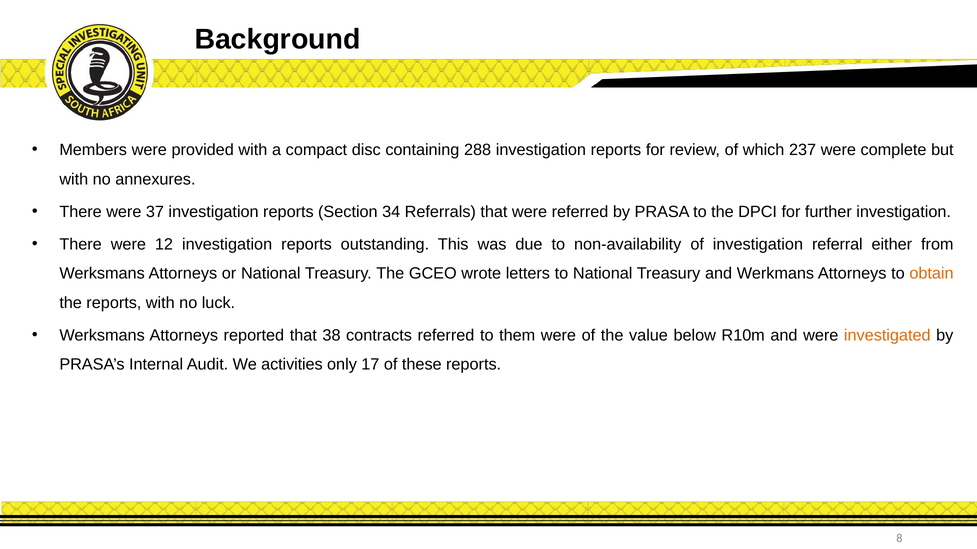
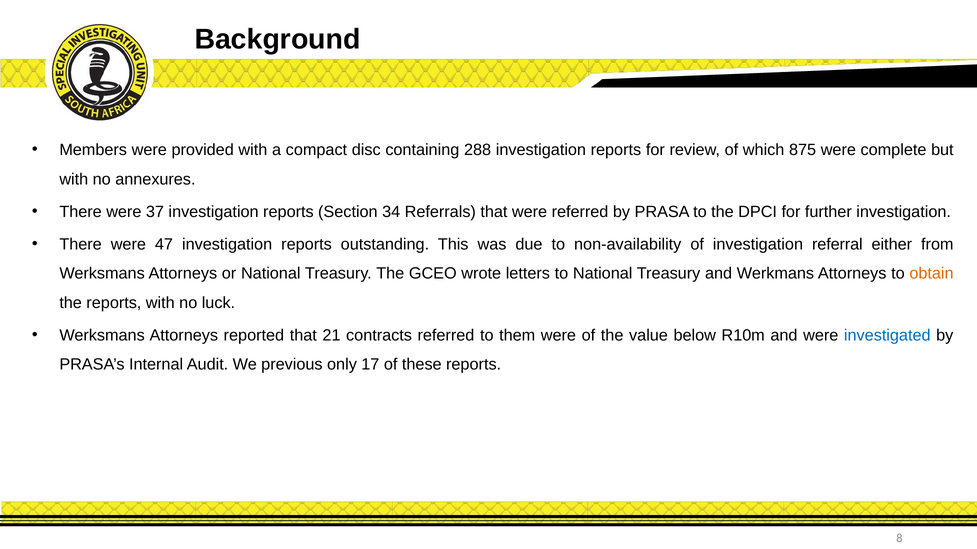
237: 237 -> 875 (803, 150)
12: 12 -> 47 (164, 245)
38: 38 -> 21 (332, 336)
investigated colour: orange -> blue (887, 336)
activities: activities -> previous (292, 365)
